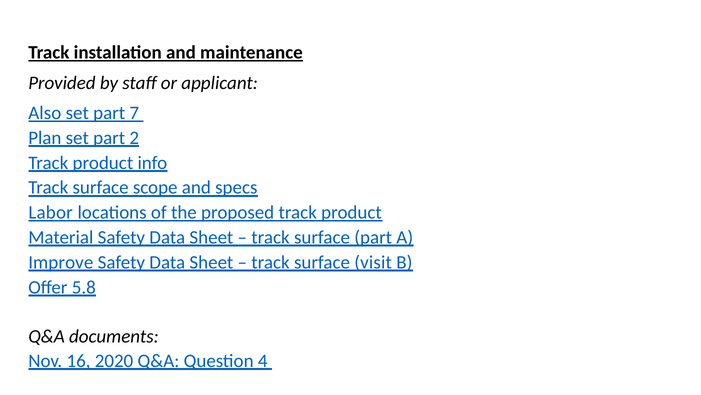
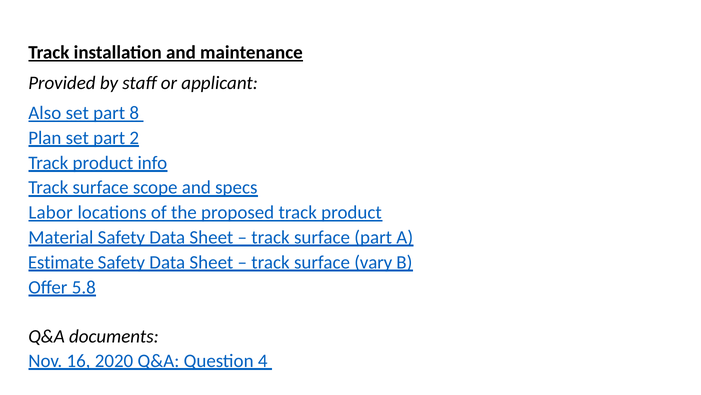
7: 7 -> 8 (134, 113)
Improve: Improve -> Estimate (61, 262)
visit: visit -> vary (373, 262)
